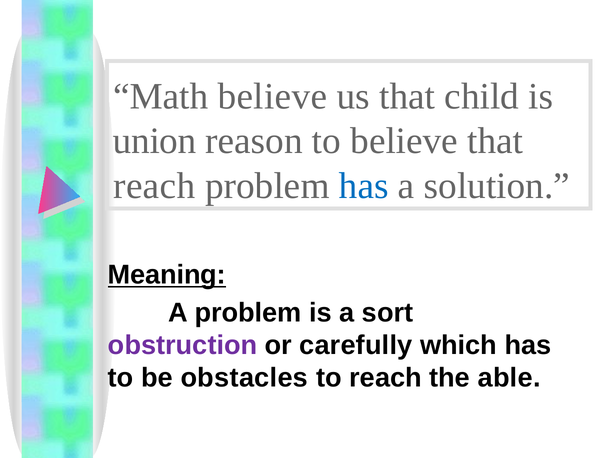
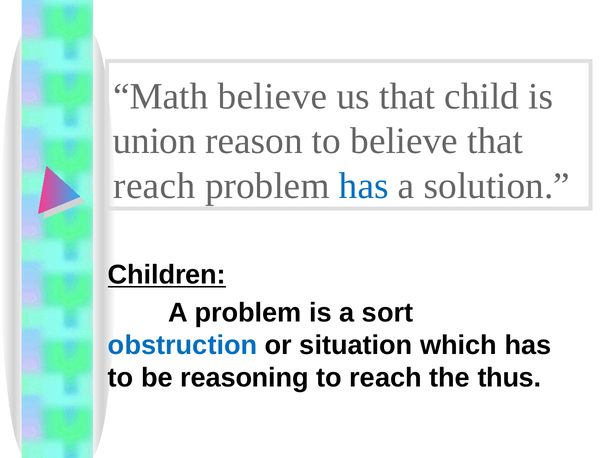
Meaning: Meaning -> Children (167, 275)
obstruction colour: purple -> blue (183, 346)
carefully: carefully -> situation (356, 346)
obstacles: obstacles -> reasoning (245, 378)
able: able -> thus (509, 378)
